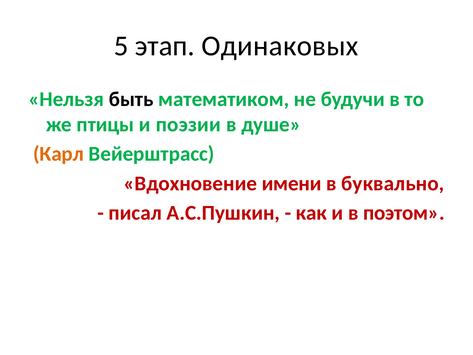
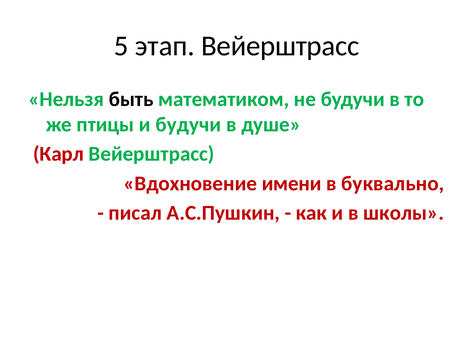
этап Одинаковых: Одинаковых -> Вейерштрасс (280, 46)
и поэзии: поэзии -> будучи (188, 124)
Карл colour: orange -> red (59, 154)
поэтом: поэтом -> школы (404, 213)
